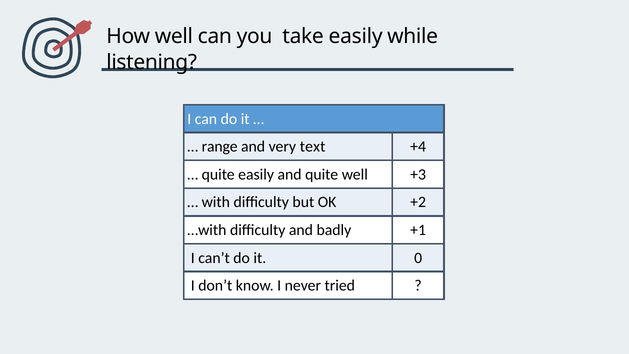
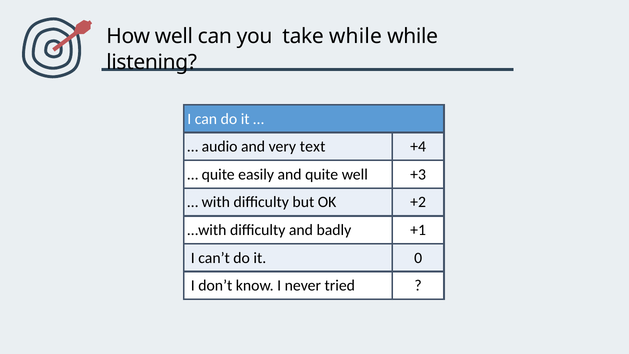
take easily: easily -> while (355, 37)
range: range -> audio (220, 147)
